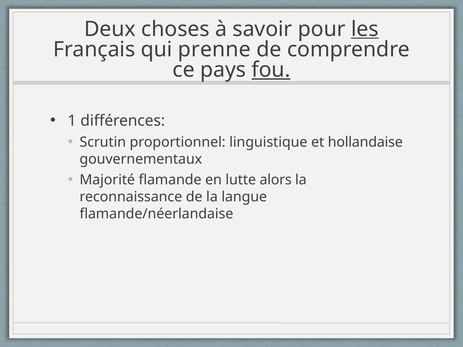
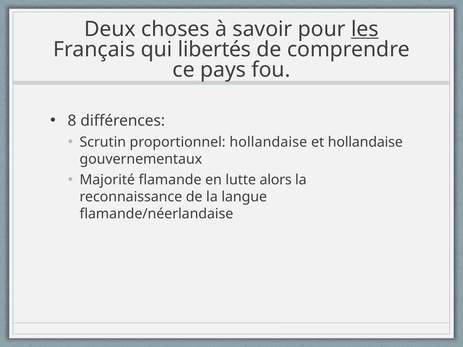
prenne: prenne -> libertés (215, 49)
fou underline: present -> none (271, 70)
1: 1 -> 8 (72, 121)
proportionnel linguistique: linguistique -> hollandaise (268, 142)
